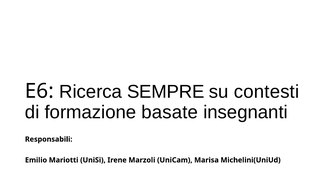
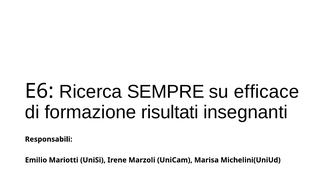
contesti: contesti -> efficace (267, 92)
basate: basate -> risultati (170, 112)
